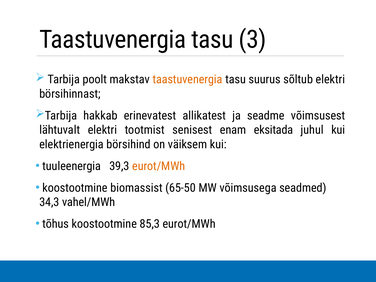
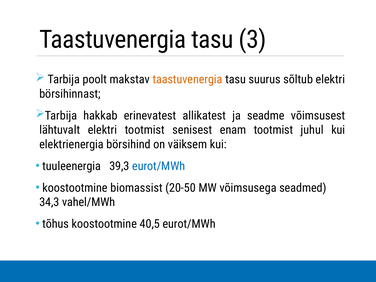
enam eksitada: eksitada -> tootmist (273, 130)
eurot/MWh colour: orange -> blue (159, 166)
65-50: 65-50 -> 20-50 (181, 188)
85,3: 85,3 -> 40,5 (150, 224)
